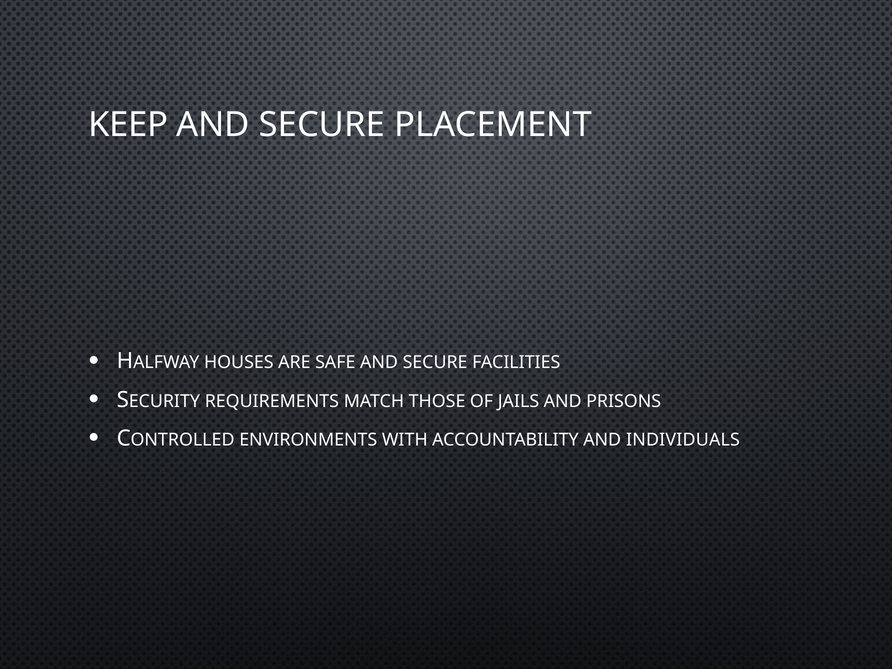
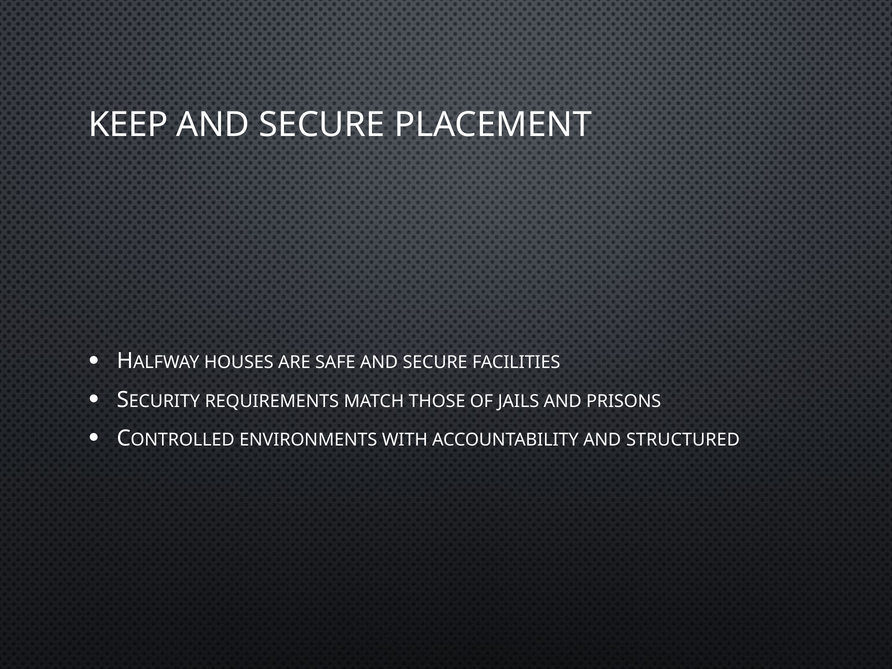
INDIVIDUALS: INDIVIDUALS -> STRUCTURED (683, 440)
